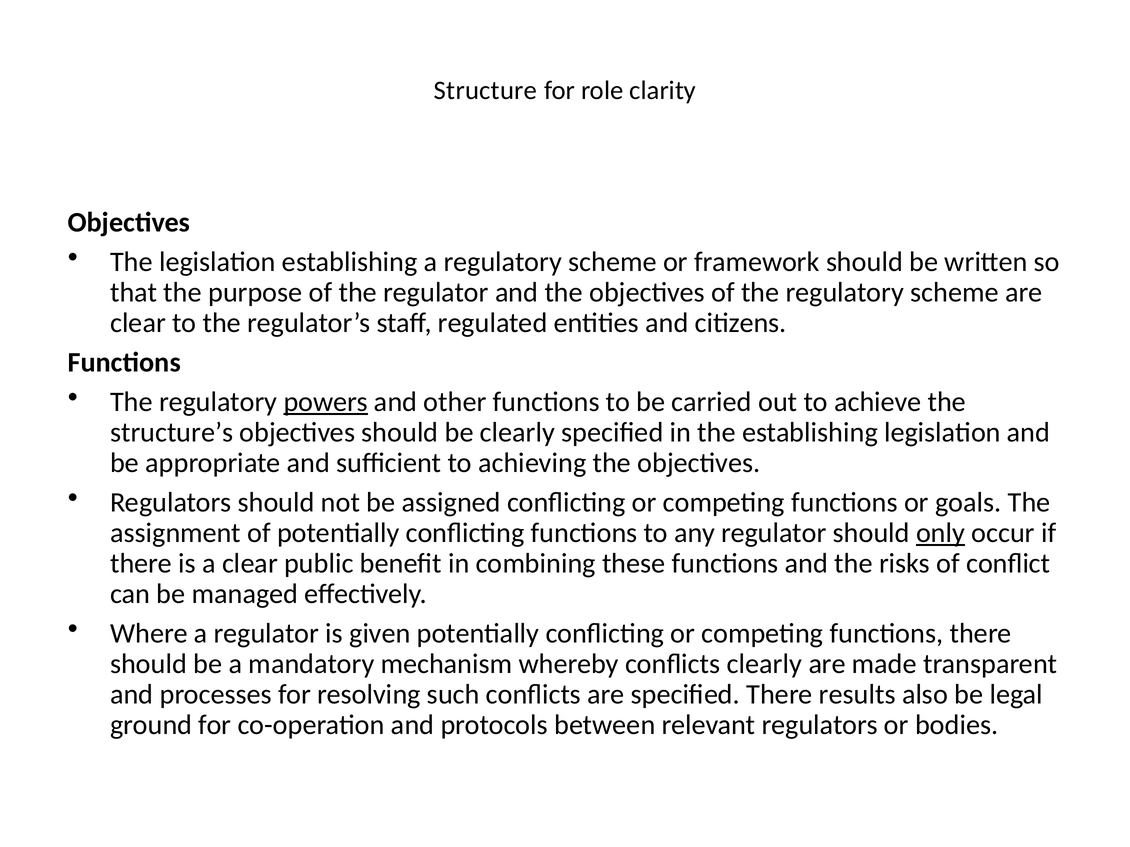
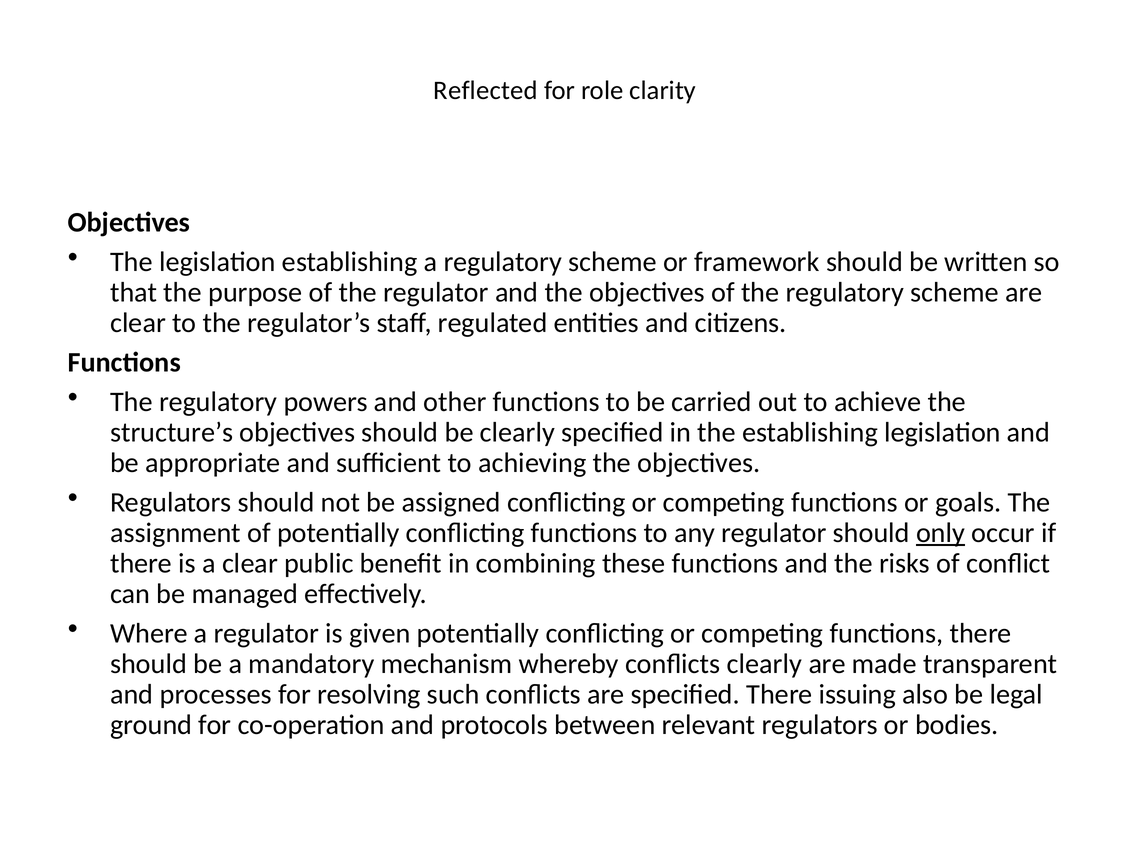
Structure: Structure -> Reflected (486, 90)
powers underline: present -> none (326, 402)
results: results -> issuing (857, 695)
